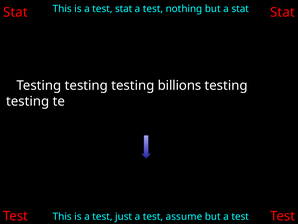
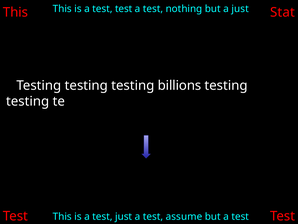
is a test stat: stat -> test (124, 9)
a stat: stat -> just (240, 9)
Stat: Stat -> This (15, 12)
